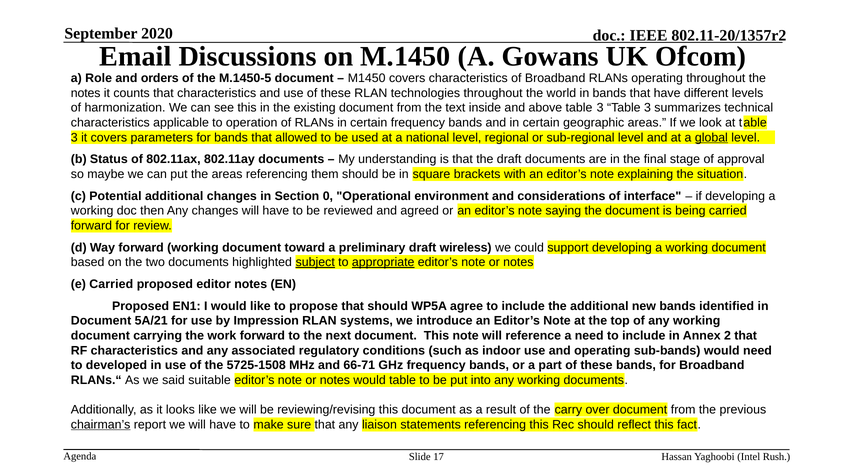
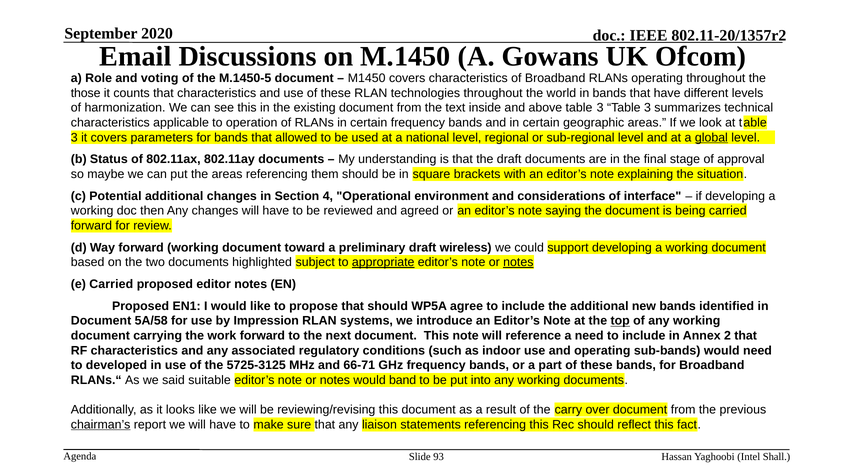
orders: orders -> voting (160, 78)
notes: notes -> those (86, 93)
0: 0 -> 4 (328, 196)
subject underline: present -> none (315, 262)
notes underline: none -> present (518, 262)
5A/21: 5A/21 -> 5A/58 (151, 321)
top underline: none -> present (620, 321)
5725-1508: 5725-1508 -> 5725-3125 (256, 365)
would table: table -> band (403, 380)
17: 17 -> 93 (439, 456)
Rush: Rush -> Shall (777, 456)
